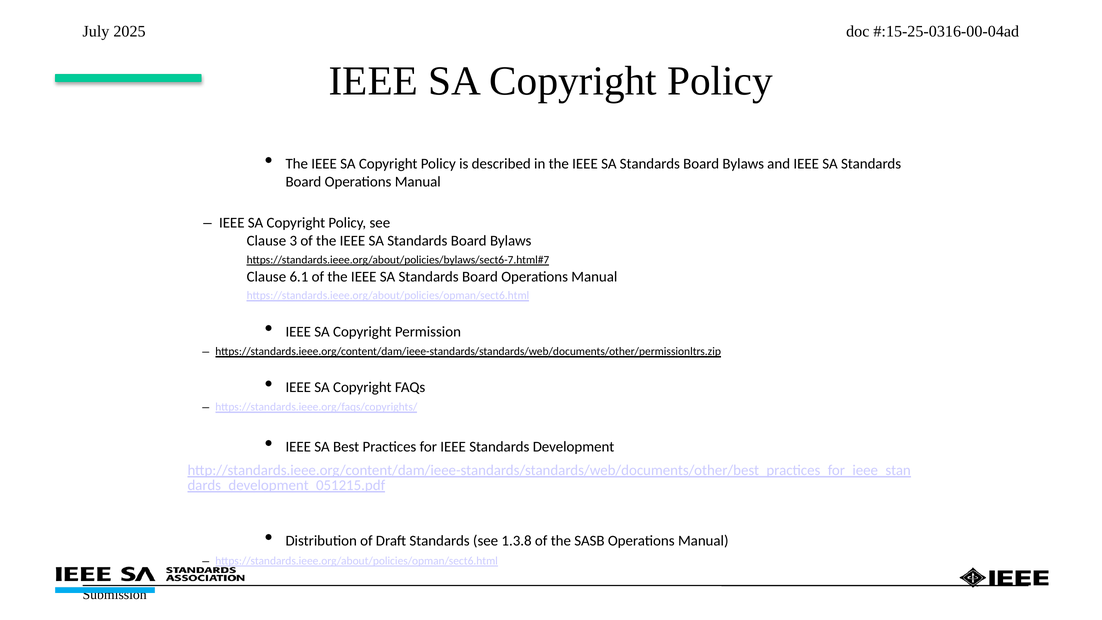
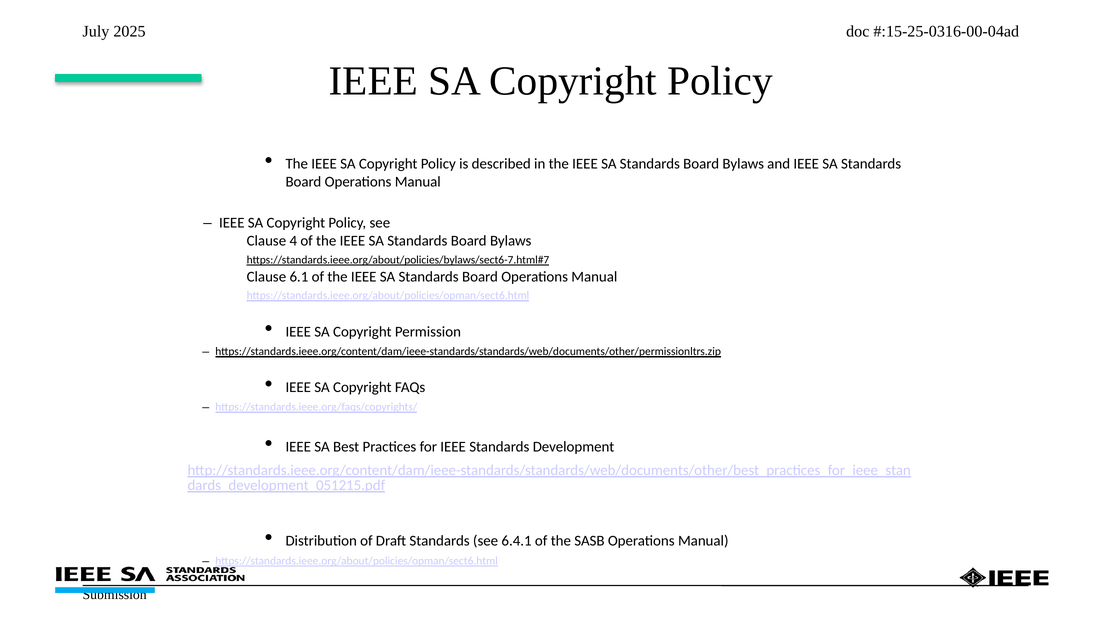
3: 3 -> 4 (293, 241)
1.3.8: 1.3.8 -> 6.4.1 (517, 541)
